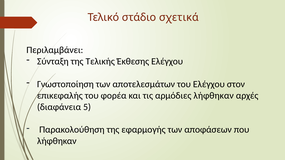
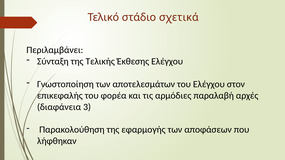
αρμόδιες λήφθηκαν: λήφθηκαν -> παραλαβή (214, 96)
5: 5 -> 3 (87, 107)
